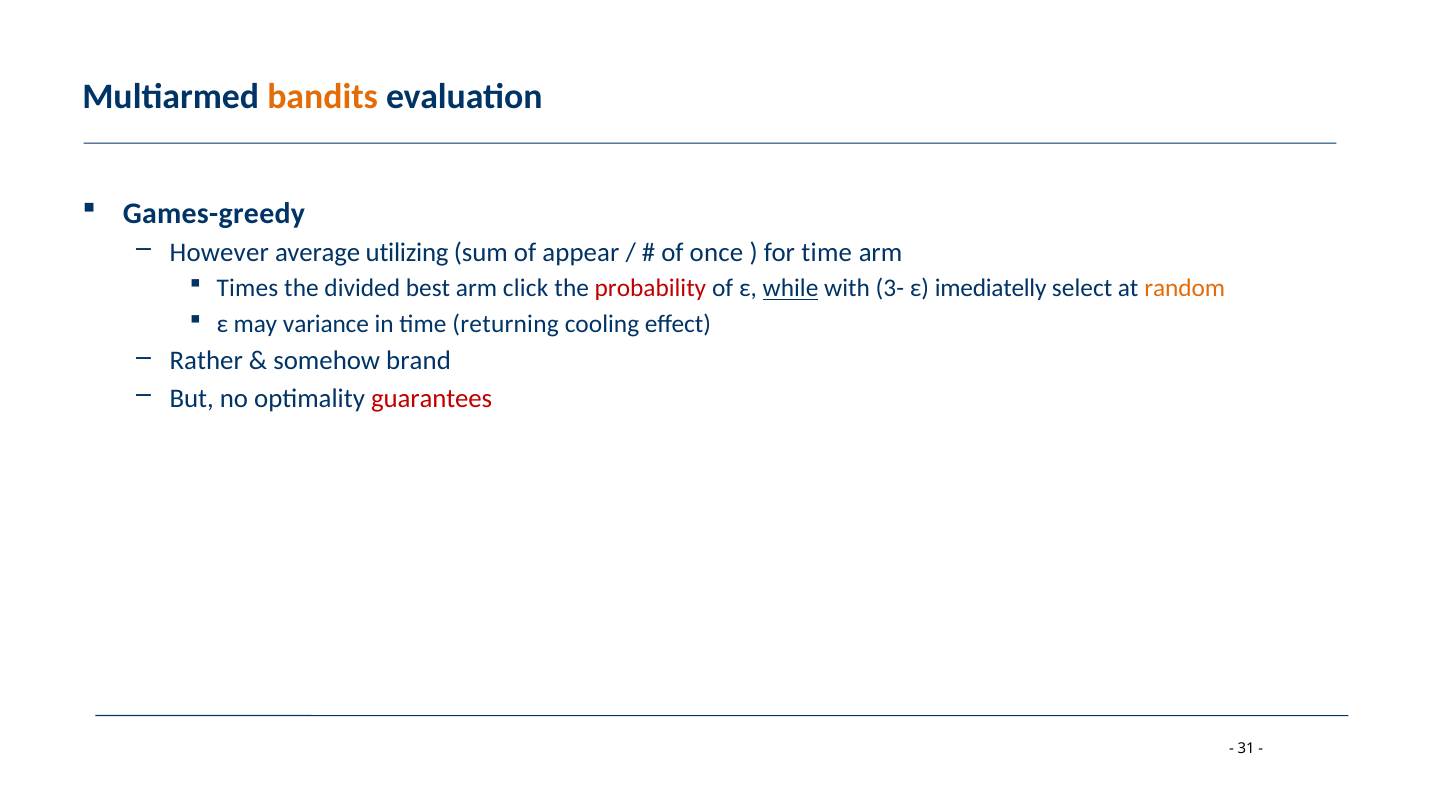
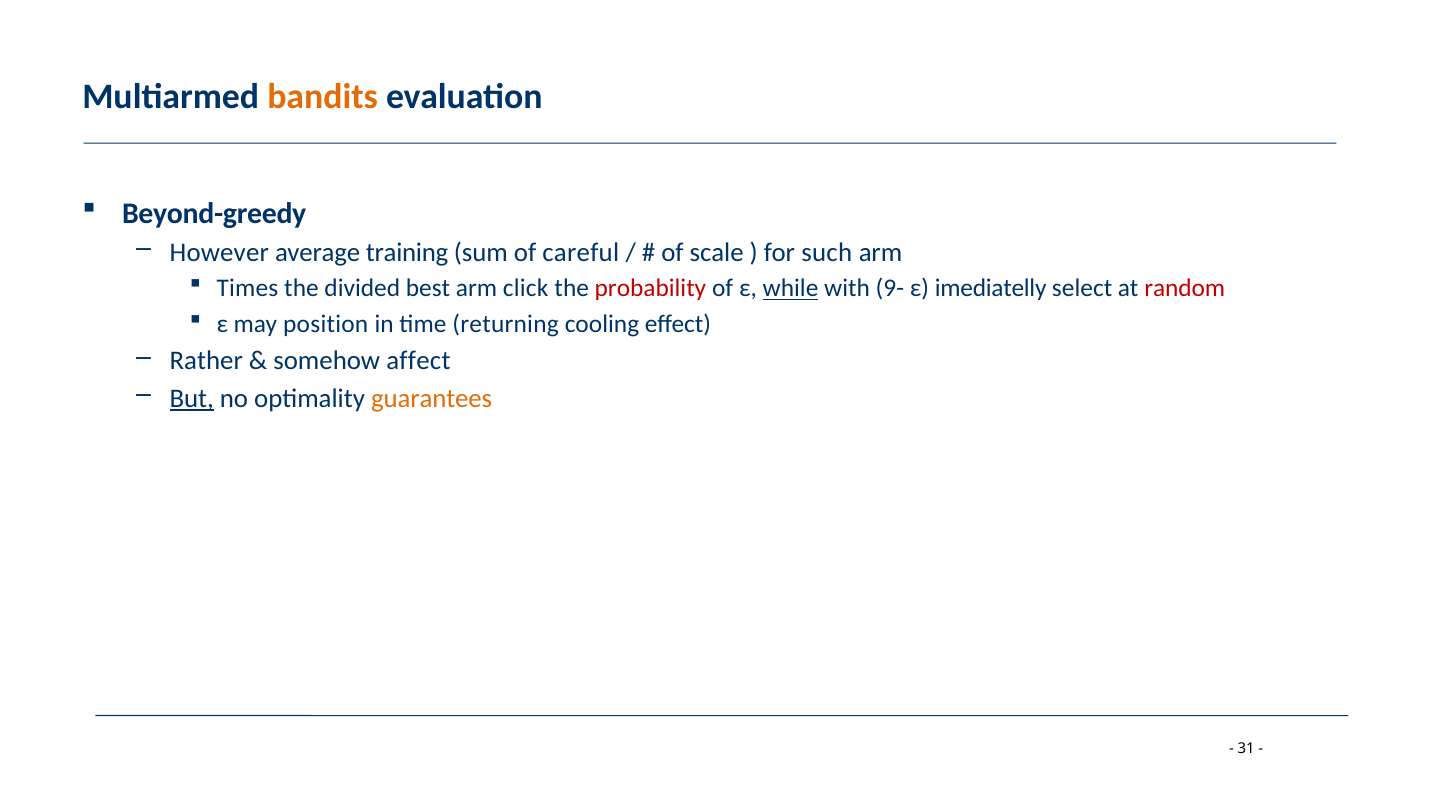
Games-greedy: Games-greedy -> Beyond-greedy (214, 213)
utilizing: utilizing -> training (407, 252)
appear: appear -> careful (581, 252)
once: once -> scale (717, 252)
for time: time -> such (827, 252)
3-: 3- -> 9- (890, 289)
random colour: orange -> red (1185, 289)
variance: variance -> position (326, 324)
brand: brand -> affect (418, 361)
But underline: none -> present (192, 399)
guarantees colour: red -> orange (432, 399)
